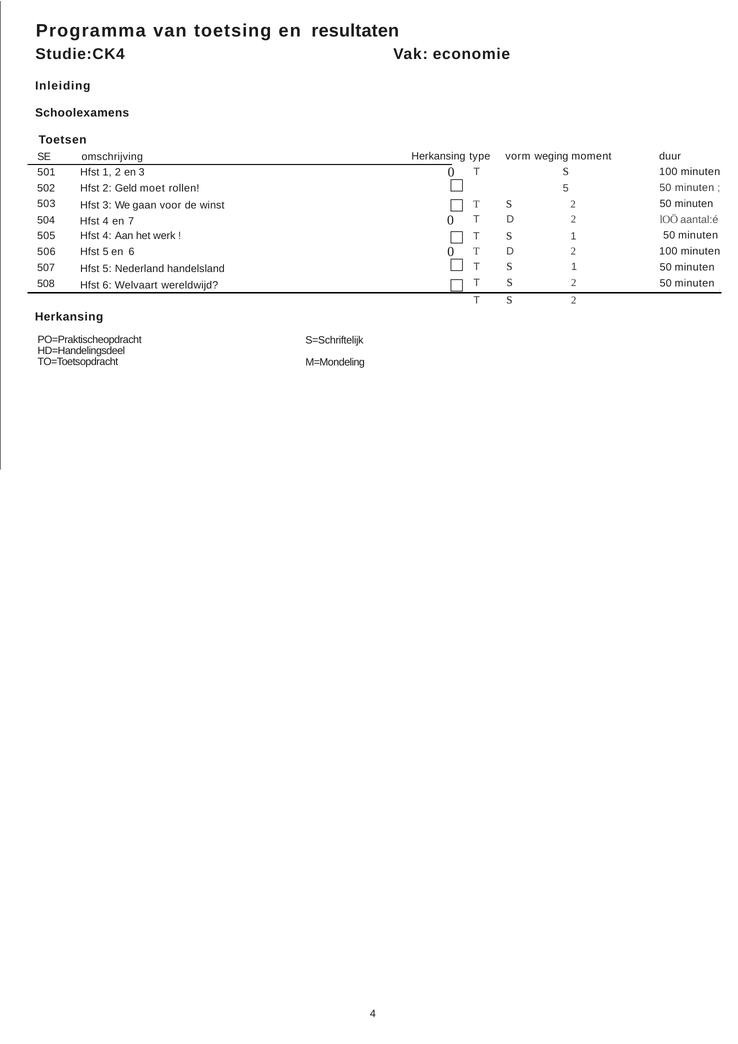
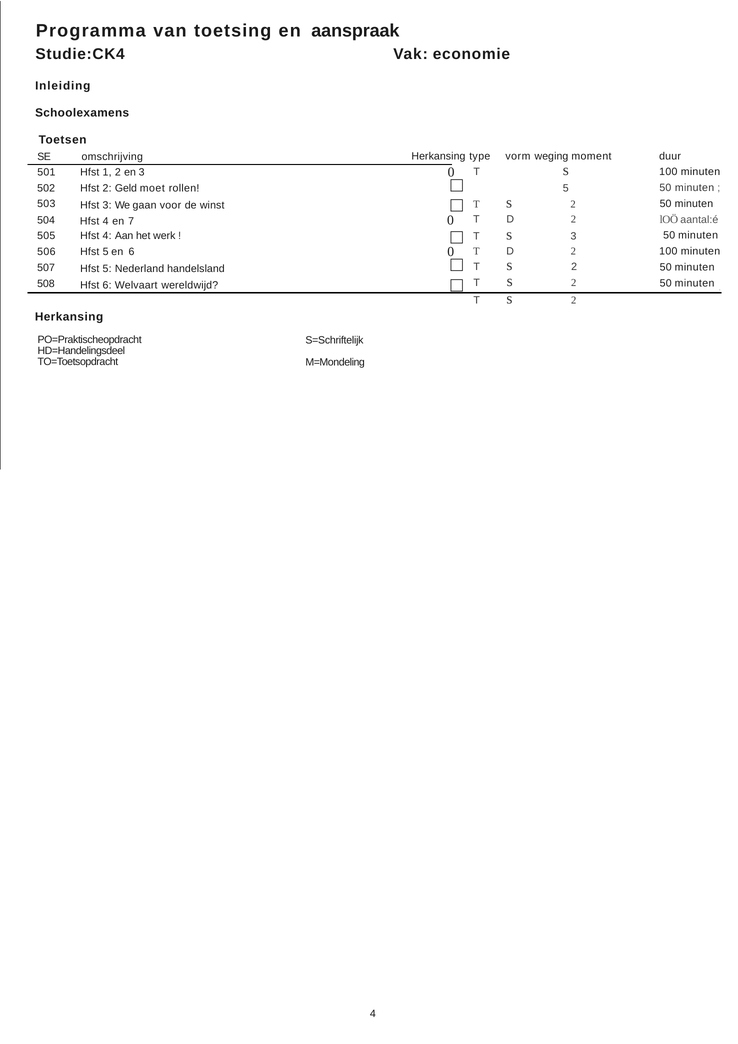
resultaten: resultaten -> aanspraak (355, 31)
1: 1 -> 3 (574, 236)
1: 1 -> 2 (574, 267)
